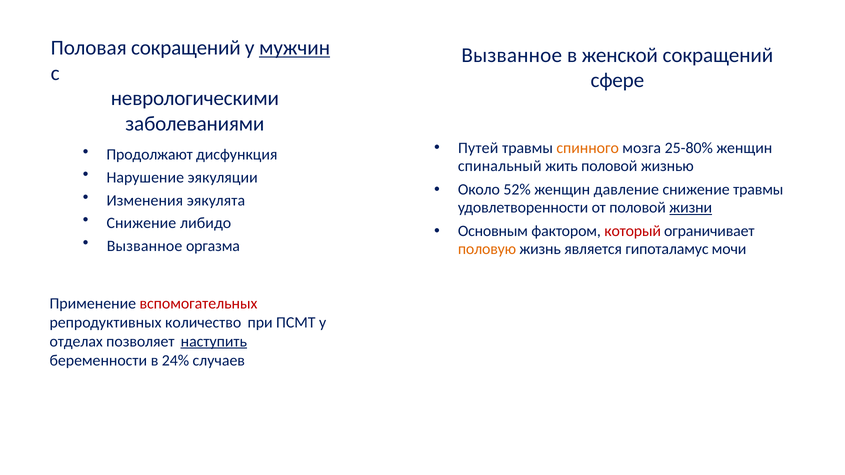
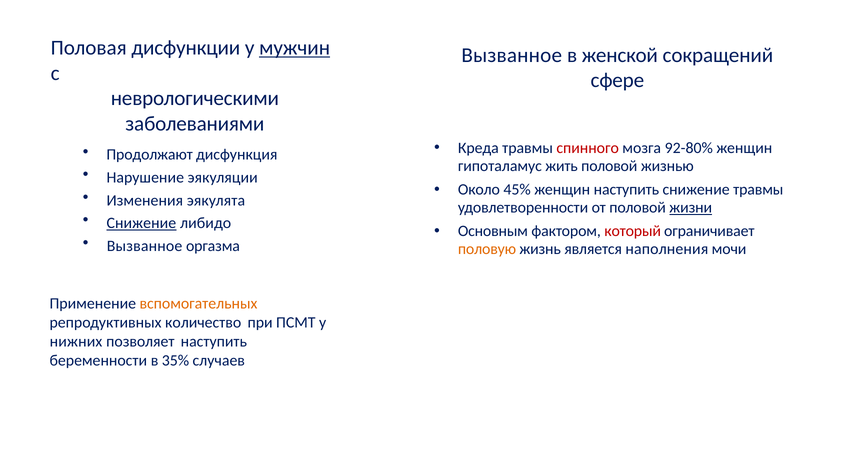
Половая сокращений: сокращений -> дисфункции (186, 48)
Путей: Путей -> Креда (478, 148)
спинного colour: orange -> red (588, 148)
25-80%: 25-80% -> 92-80% (689, 148)
спинальный: спинальный -> гипоталамус (500, 166)
52%: 52% -> 45% (517, 190)
женщин давление: давление -> наступить (626, 190)
Снижение underline: none -> present (141, 223)
гипоталамус: гипоталамус -> наполнения (667, 249)
вспомогательных colour: red -> orange (198, 304)
отделах: отделах -> нижних (76, 342)
наступить underline: present -> none (214, 342)
24%: 24% -> 35% (175, 361)
